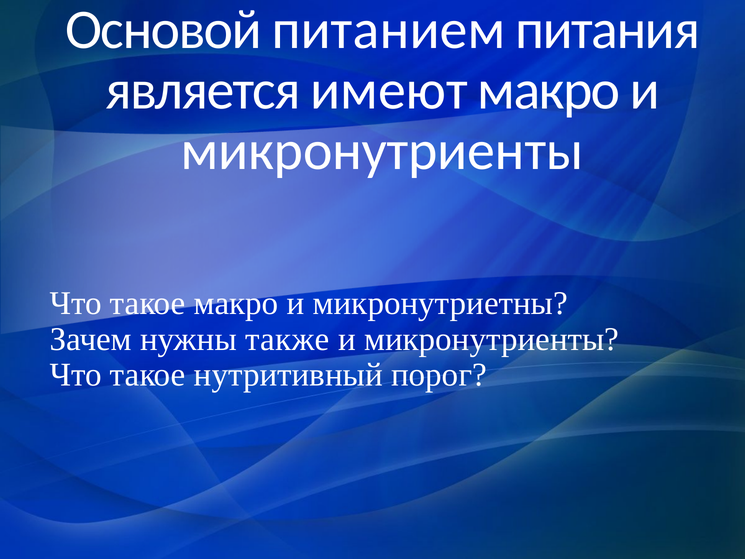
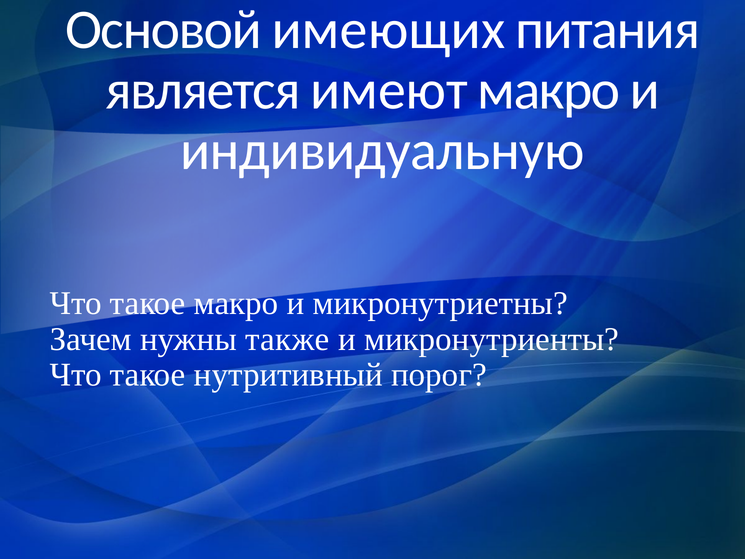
питанием: питанием -> имеющих (388, 30)
микронутриенты: микронутриенты -> индивидуальную (382, 151)
